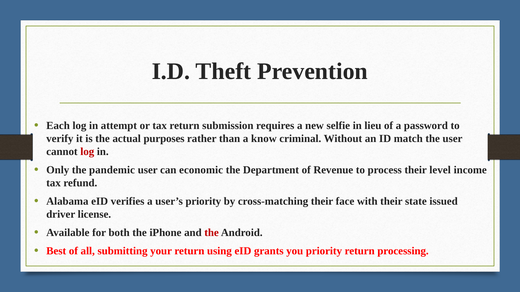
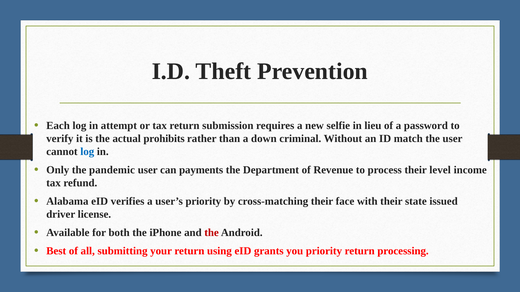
purposes: purposes -> prohibits (164, 139)
know: know -> down (264, 139)
log colour: red -> blue (87, 152)
economic: economic -> payments (201, 170)
